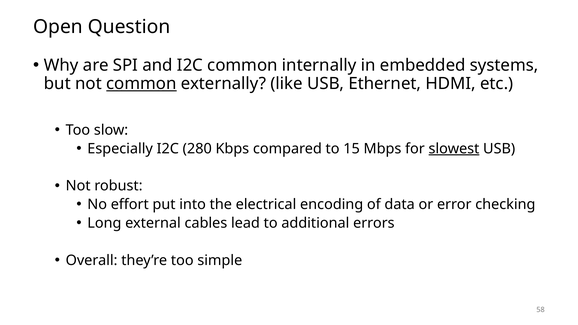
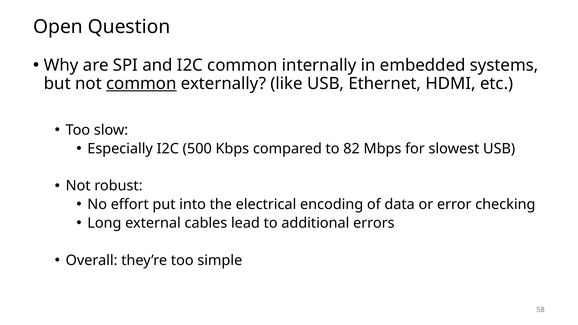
280: 280 -> 500 (197, 149)
15: 15 -> 82 (352, 149)
slowest underline: present -> none (454, 149)
